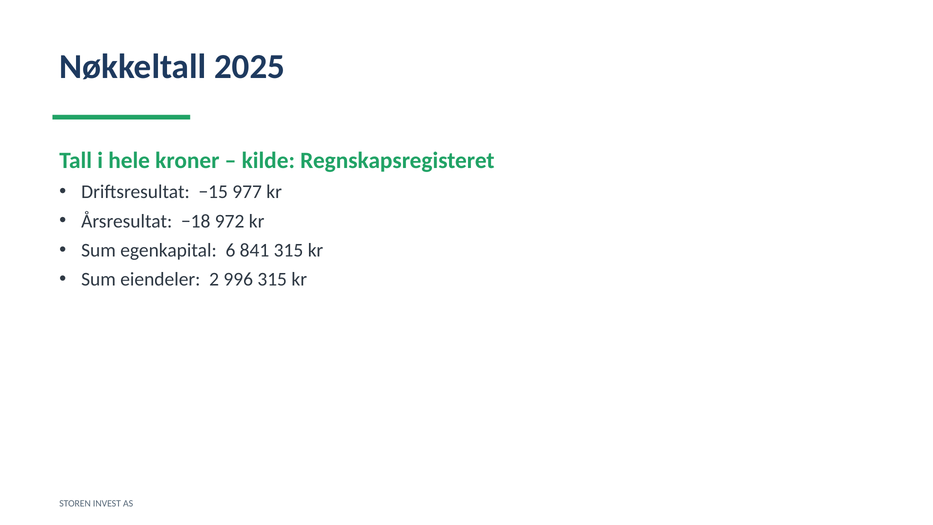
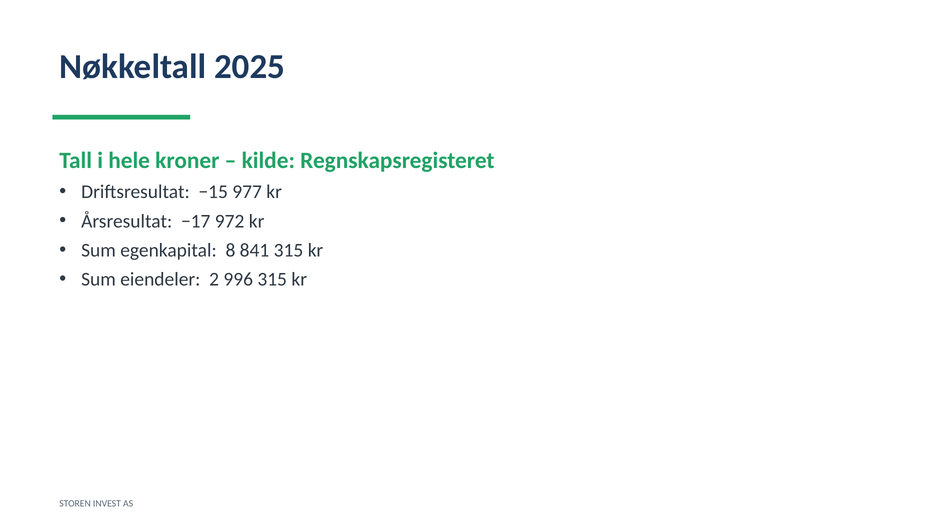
−18: −18 -> −17 (196, 221)
6: 6 -> 8 (230, 250)
